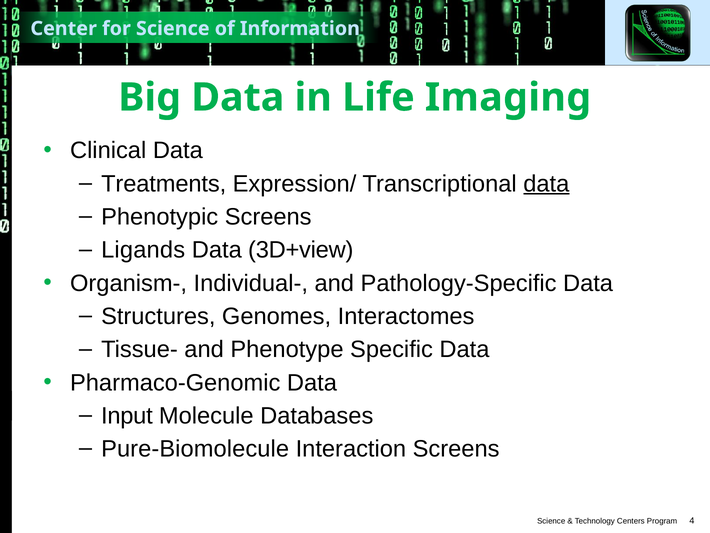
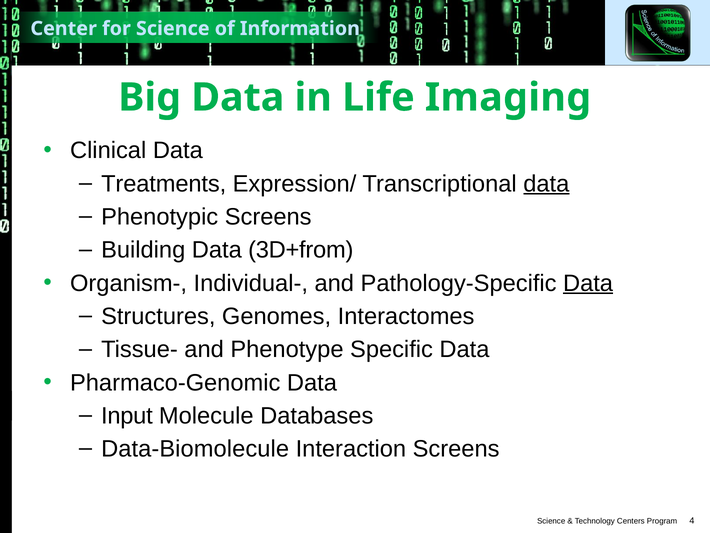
Ligands: Ligands -> Building (143, 250)
3D+view: 3D+view -> 3D+from (301, 250)
Data underline: none -> present (588, 283)
Pure-Biomolecule: Pure-Biomolecule -> Data-Biomolecule (195, 449)
